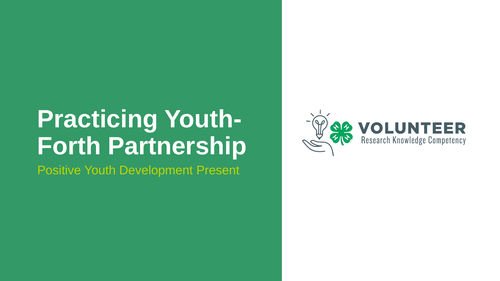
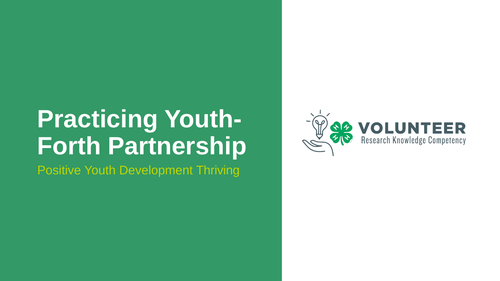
Present: Present -> Thriving (218, 171)
